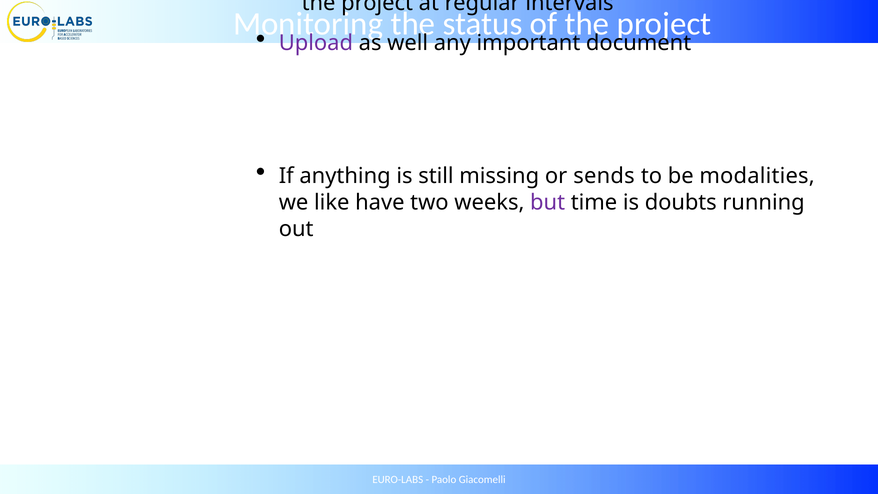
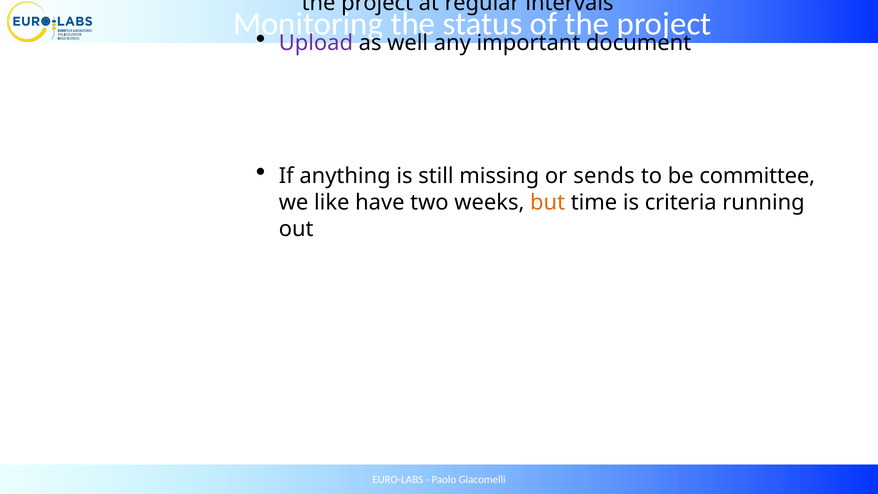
modalities: modalities -> committee (757, 176)
but colour: purple -> orange (548, 202)
doubts: doubts -> criteria (681, 202)
